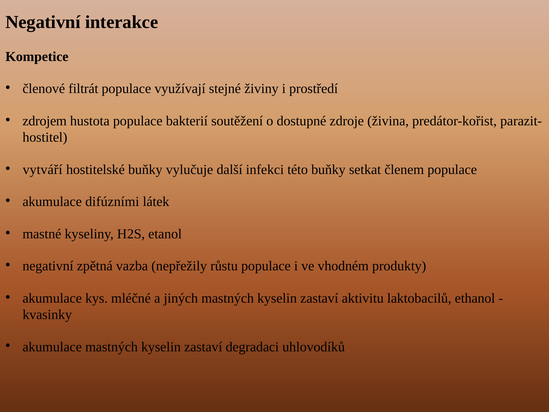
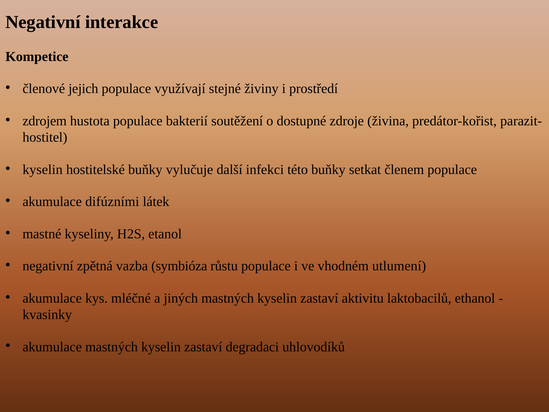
filtrát: filtrát -> jejich (83, 89)
vytváří: vytváří -> kyselin (43, 169)
nepřežily: nepřežily -> symbióza (179, 266)
produkty: produkty -> utlumení (399, 266)
